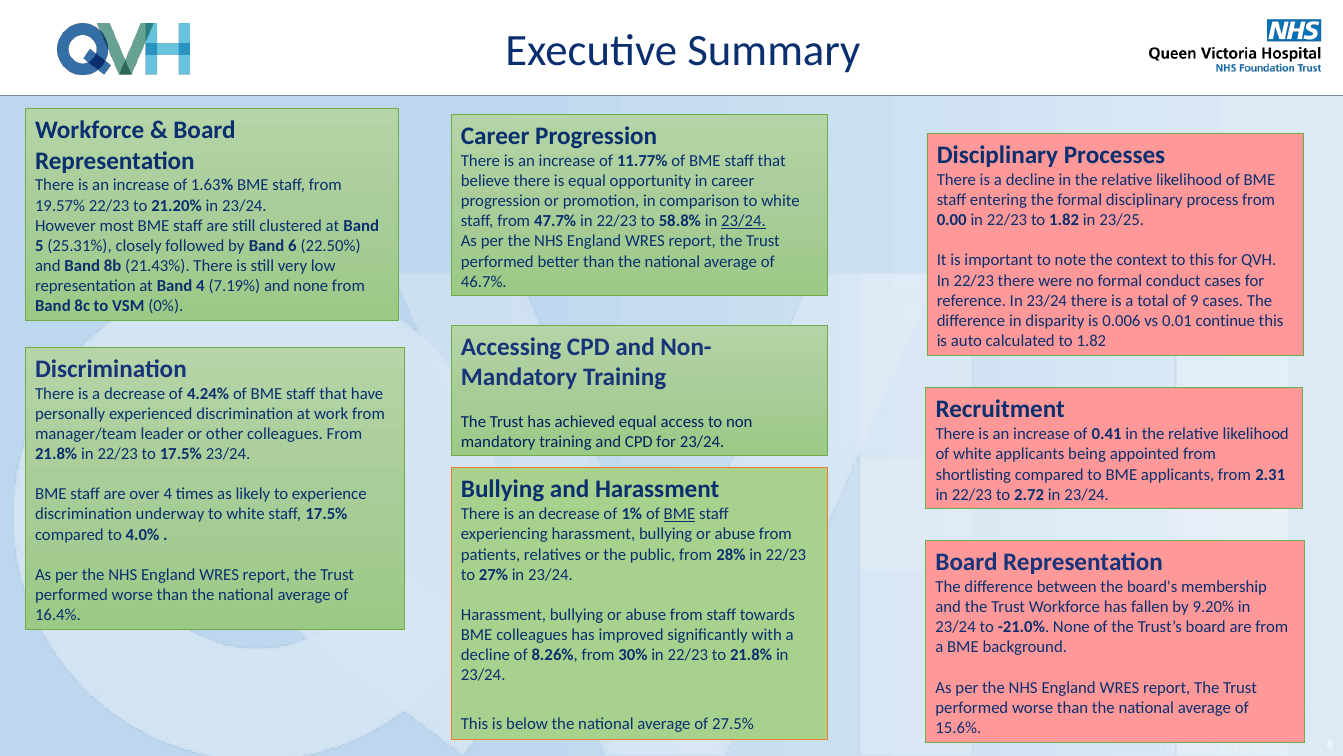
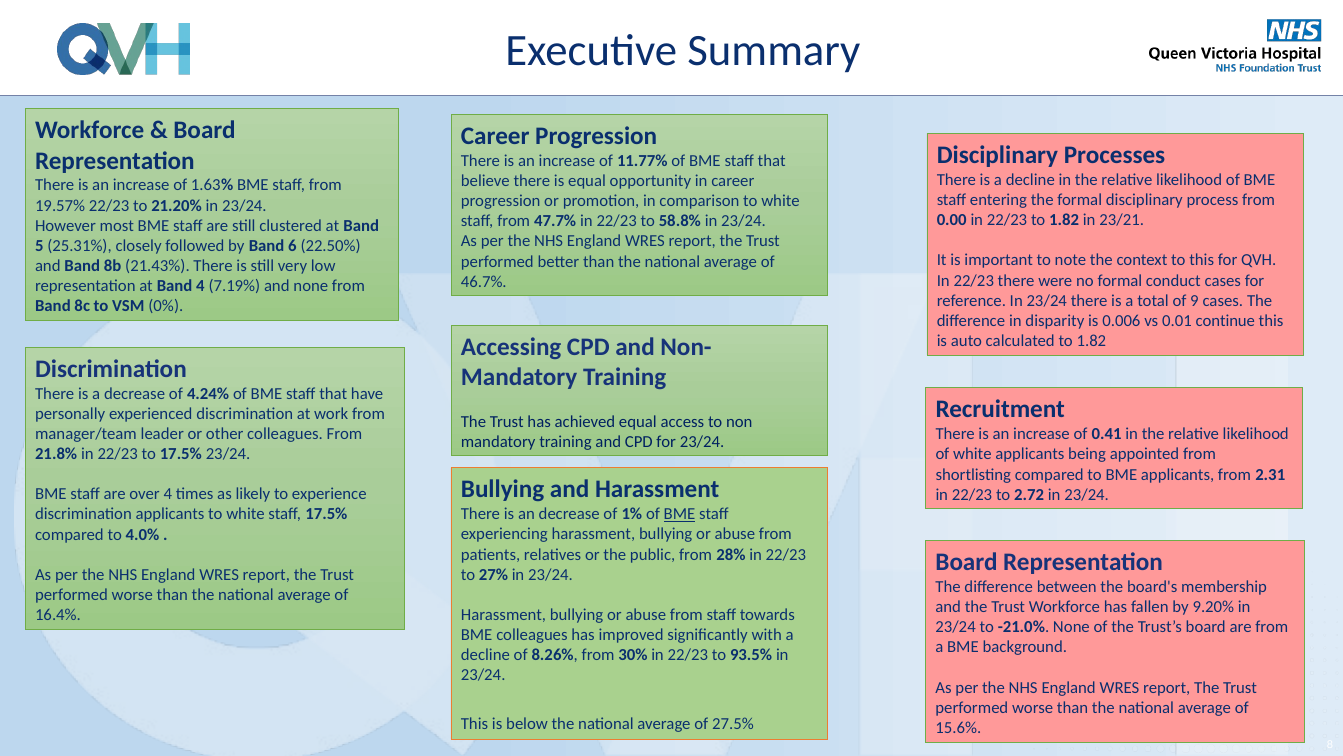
23/25: 23/25 -> 23/21 (1122, 220)
23/24 underline: present -> none (744, 221)
discrimination underway: underway -> applicants (170, 514)
to 21.8%: 21.8% -> 93.5% (751, 655)
